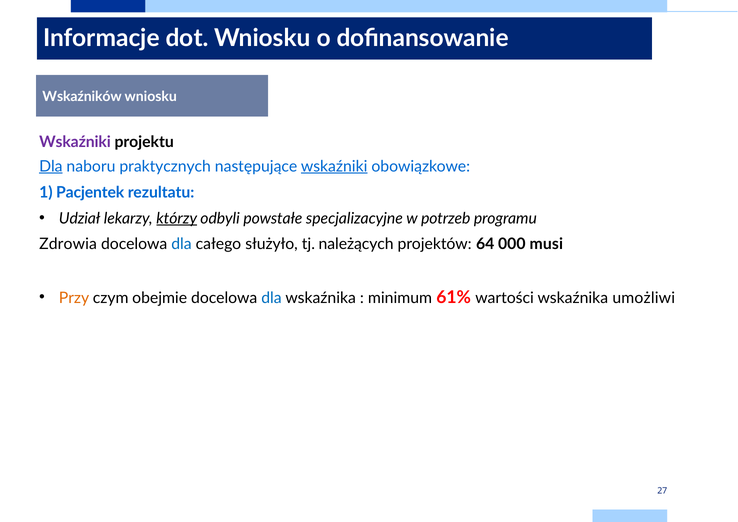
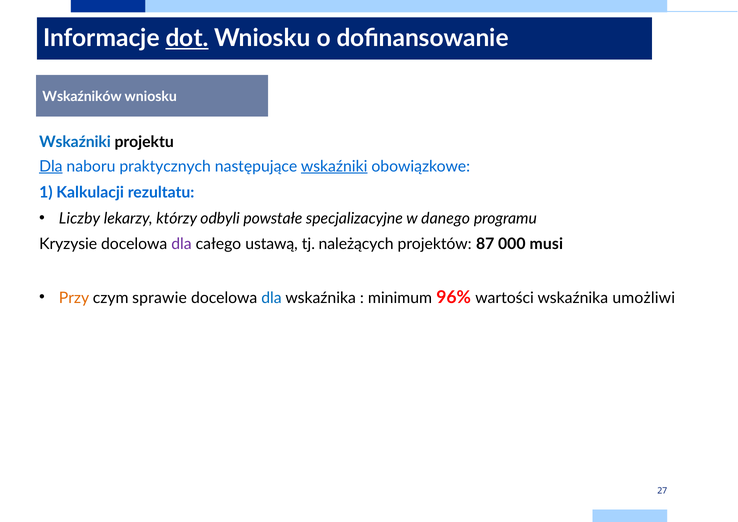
dot underline: none -> present (187, 38)
Wskaźniki colour: purple -> blue (75, 142)
Pacjentek: Pacjentek -> Kalkulacji (90, 192)
Udział: Udział -> Liczby (79, 218)
którzy underline: present -> none (177, 218)
potrzeb: potrzeb -> danego (446, 218)
Zdrowia: Zdrowia -> Kryzysie (68, 244)
dla colour: blue -> purple (181, 244)
służyło: służyło -> ustawą (272, 244)
64: 64 -> 87 (485, 244)
obejmie: obejmie -> sprawie (160, 298)
61%: 61% -> 96% (454, 297)
